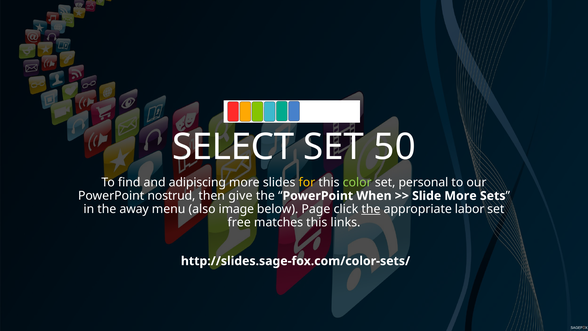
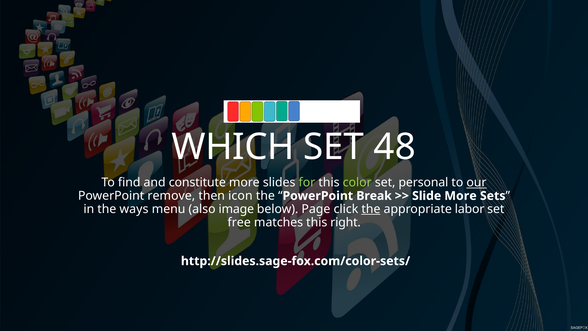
SELECT: SELECT -> WHICH (233, 147)
50: 50 -> 48 (395, 147)
adipiscing: adipiscing -> constitute (197, 182)
for colour: yellow -> light green (307, 182)
our underline: none -> present (476, 182)
nostrud: nostrud -> remove (171, 196)
give: give -> icon (240, 196)
When: When -> Break (374, 196)
away: away -> ways (134, 209)
links: links -> right (346, 222)
